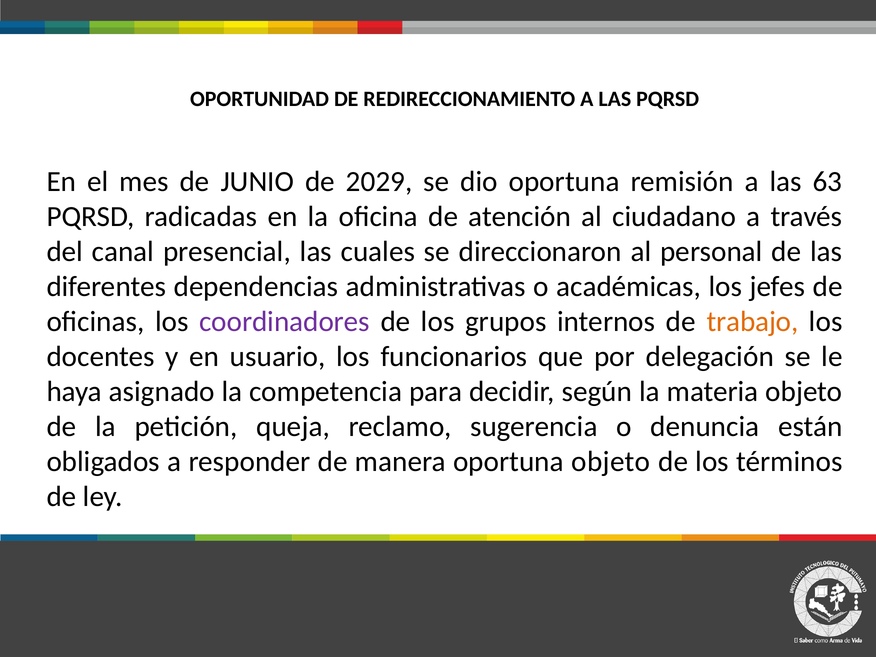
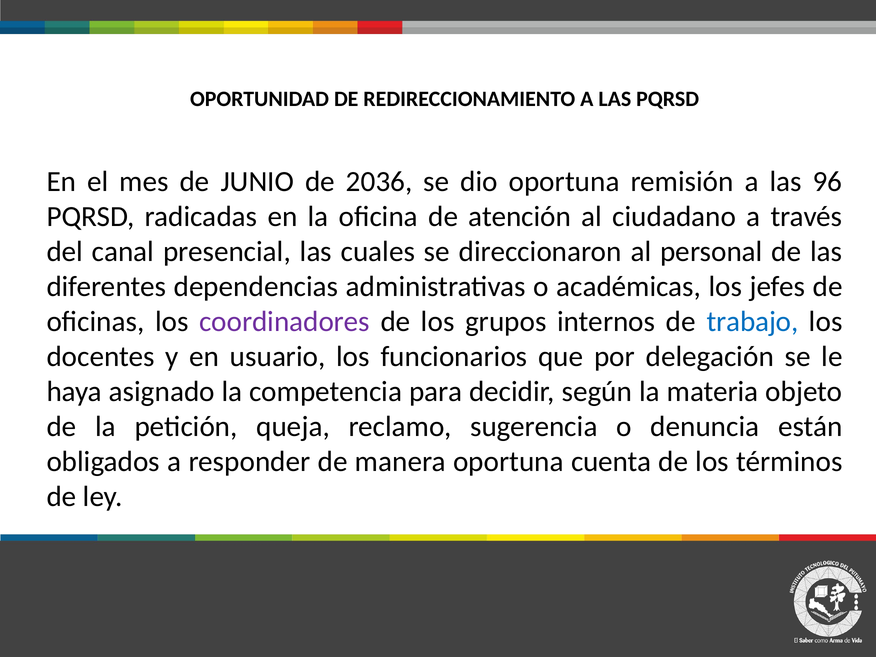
2029: 2029 -> 2036 (379, 181)
63: 63 -> 96 (827, 181)
trabajo colour: orange -> blue (752, 322)
oportuna objeto: objeto -> cuenta (611, 462)
